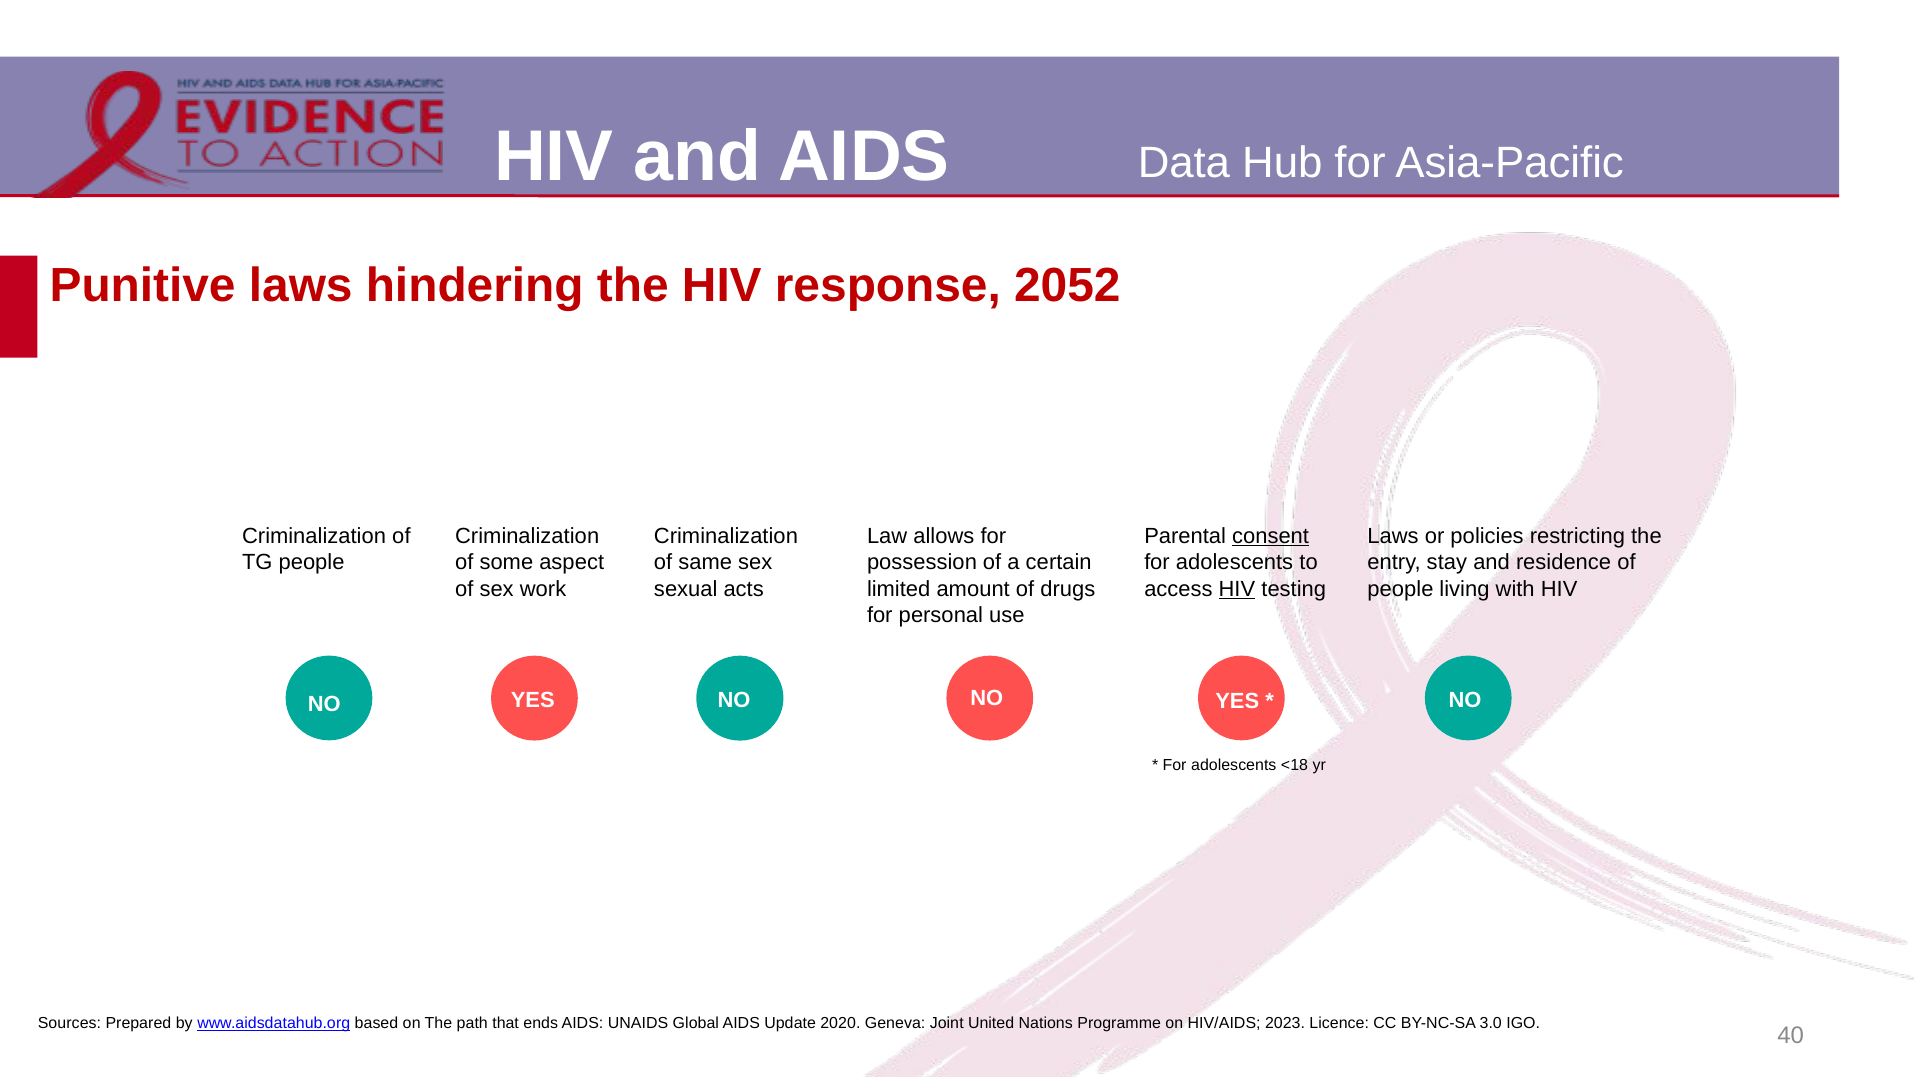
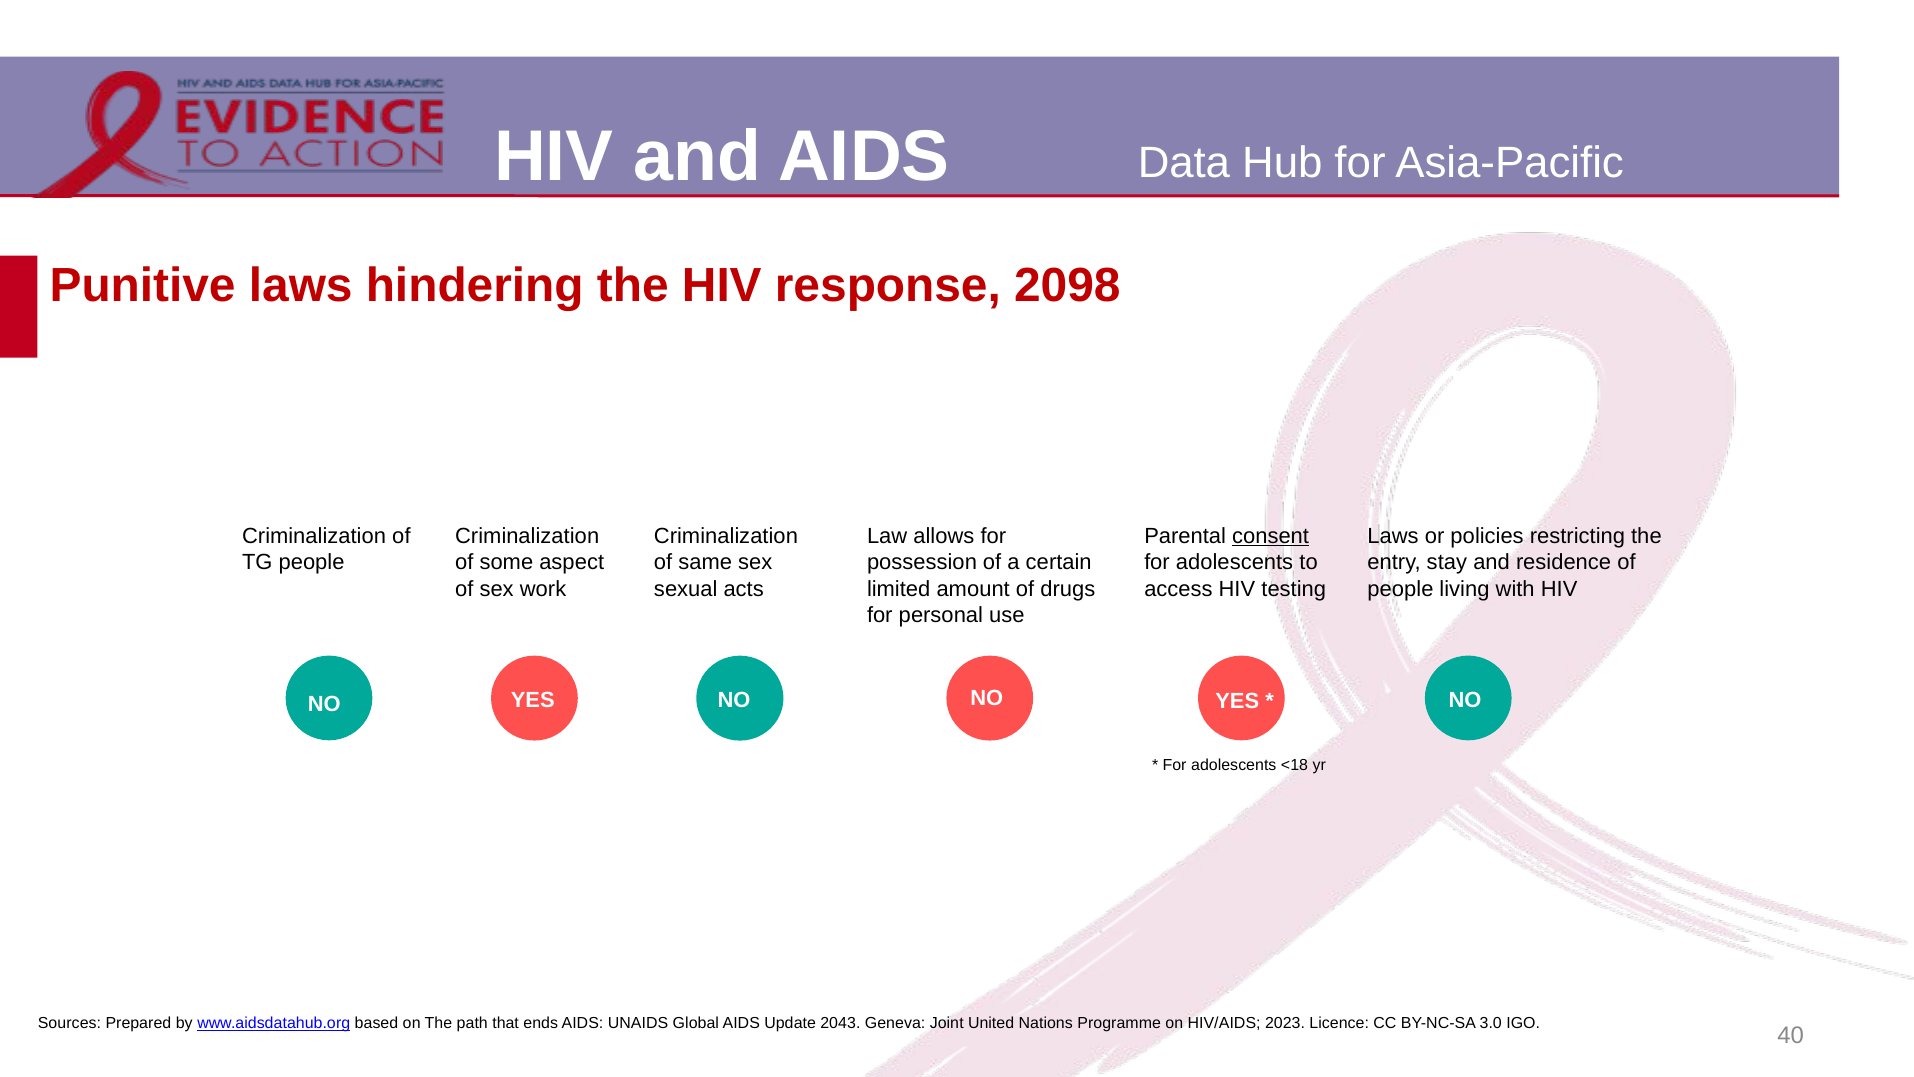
2052: 2052 -> 2098 (1067, 286)
HIV underline: present -> none (1237, 589)
2020: 2020 -> 2043 (840, 1023)
